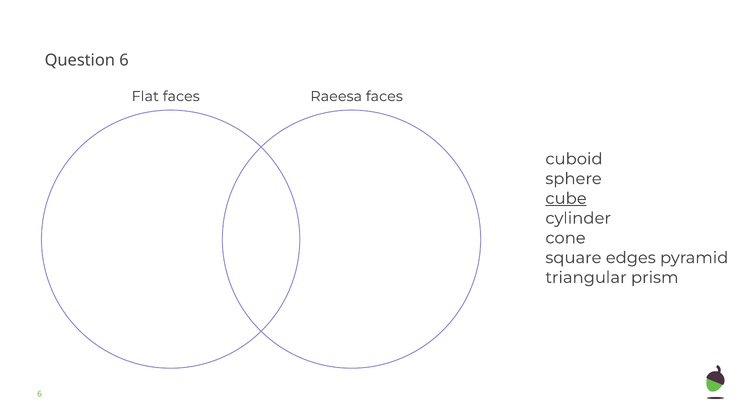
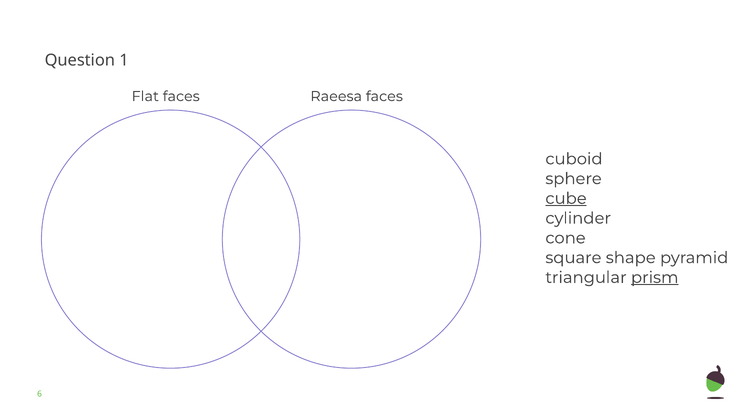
Question 6: 6 -> 1 (124, 60)
edges: edges -> shape (631, 258)
prism underline: none -> present (655, 278)
